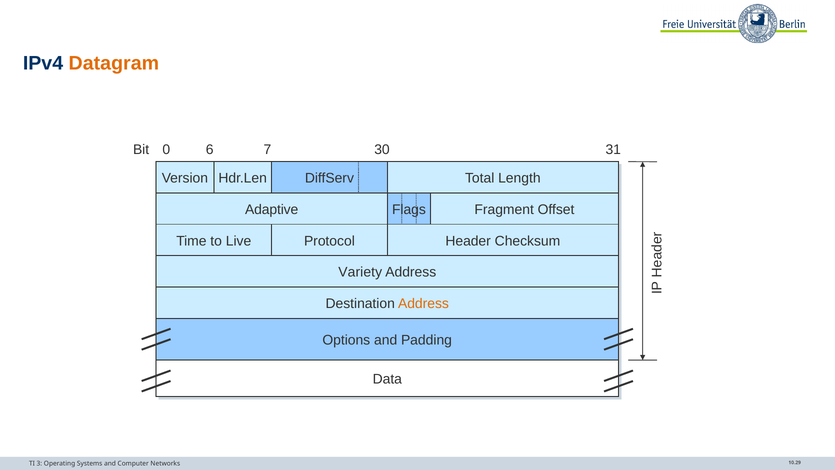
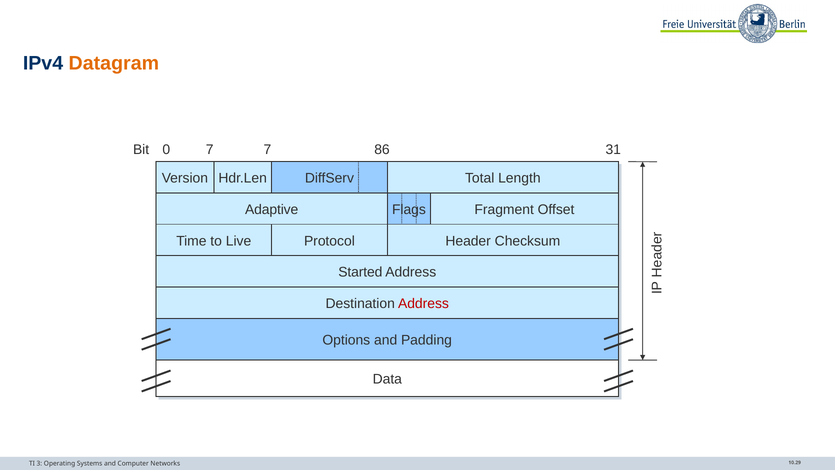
0 6: 6 -> 7 (210, 149)
30: 30 -> 86 (382, 149)
Variety: Variety -> Started (360, 272)
Address colour: orange -> red (423, 303)
